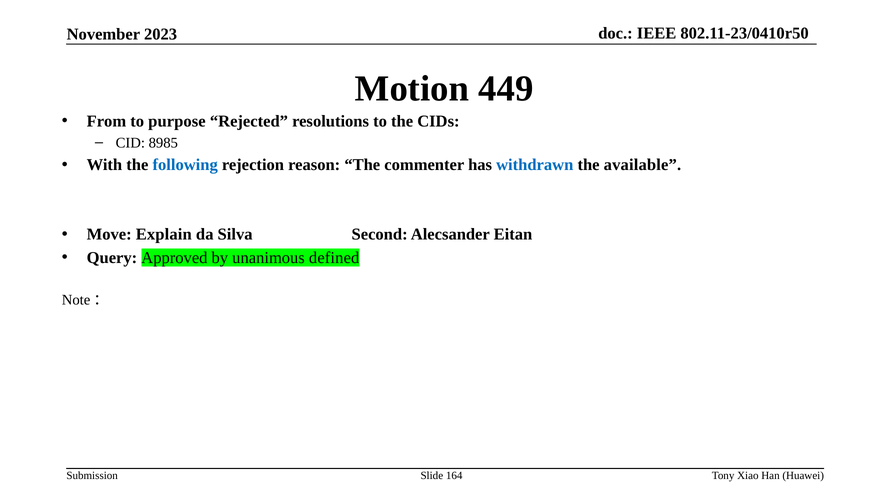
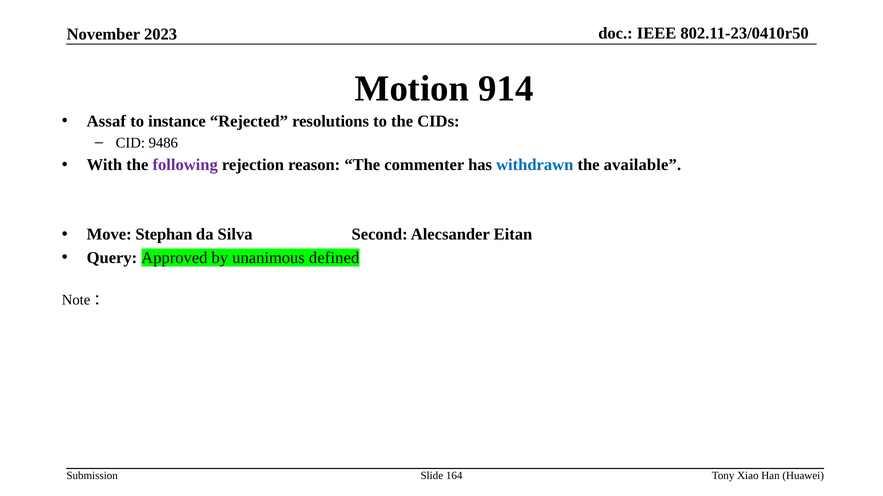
449: 449 -> 914 (506, 89)
From: From -> Assaf (106, 121)
purpose: purpose -> instance (177, 121)
8985: 8985 -> 9486 (163, 143)
following colour: blue -> purple (185, 165)
Explain: Explain -> Stephan (164, 235)
